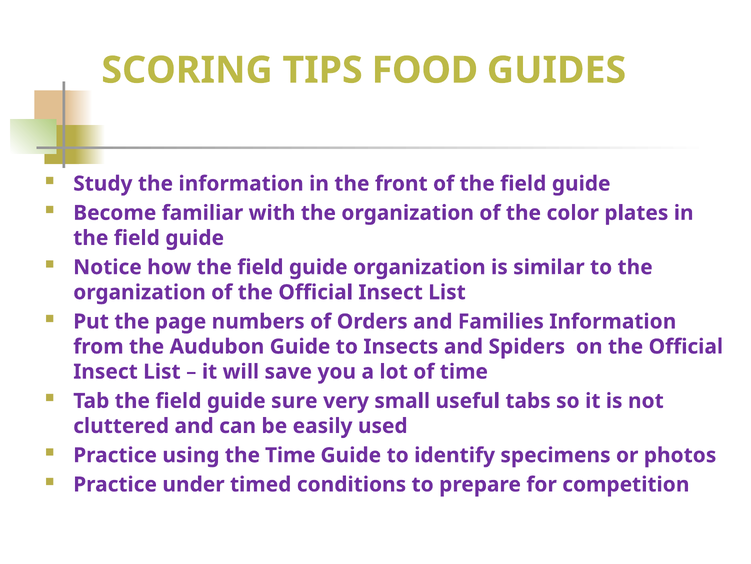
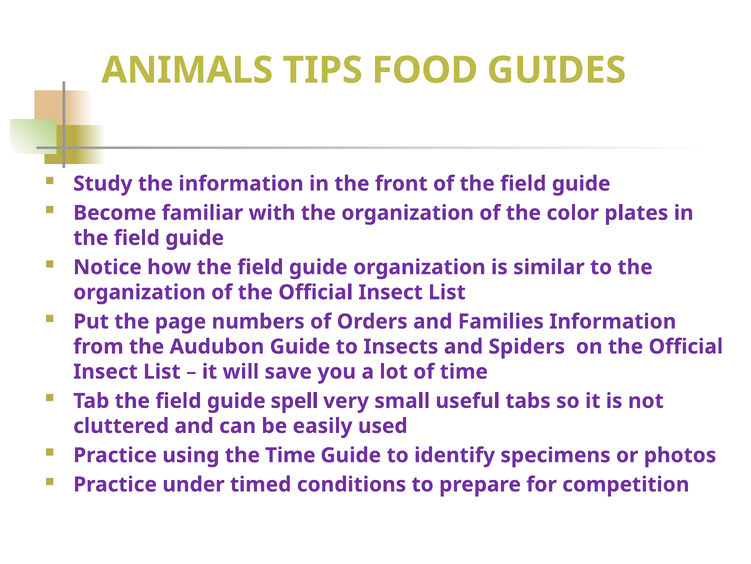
SCORING: SCORING -> ANIMALS (187, 70)
sure: sure -> spell (295, 400)
